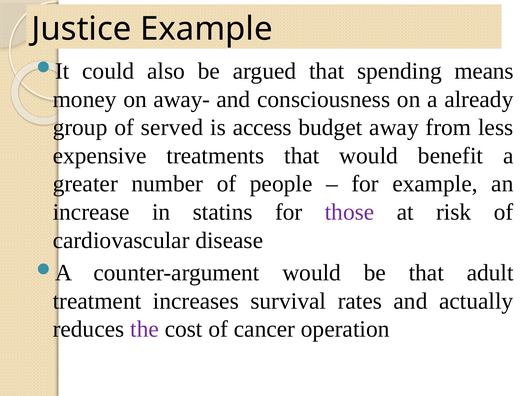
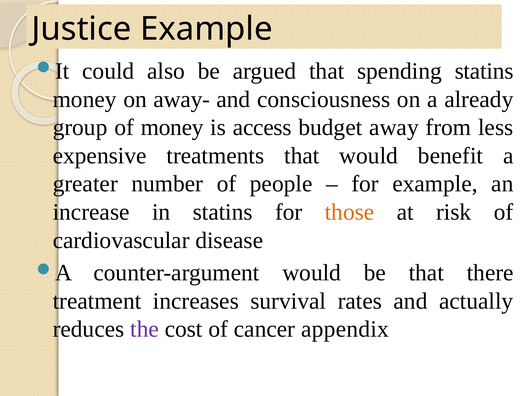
spending means: means -> statins (484, 71)
of served: served -> money (172, 128)
those colour: purple -> orange (350, 212)
adult: adult -> there (490, 273)
operation: operation -> appendix (345, 329)
